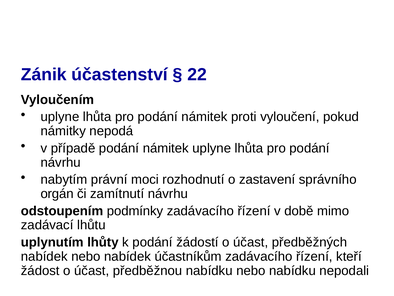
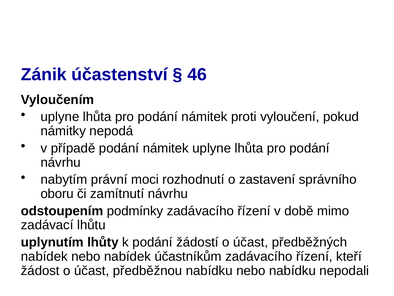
22: 22 -> 46 (197, 75)
orgán: orgán -> oboru (57, 193)
